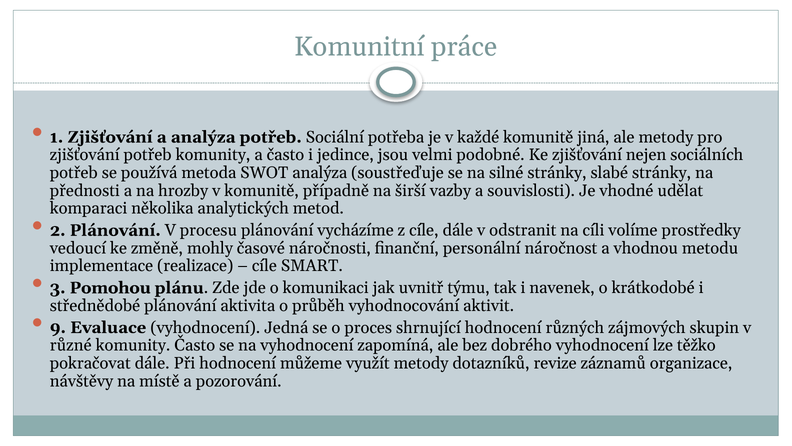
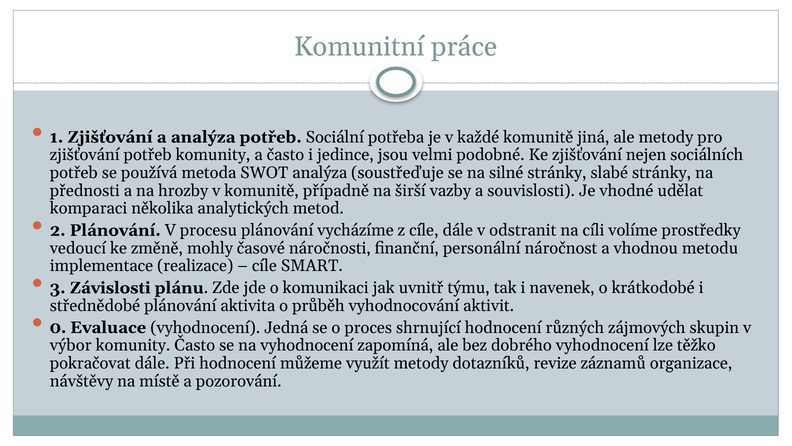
Pomohou: Pomohou -> Závislosti (110, 288)
9: 9 -> 0 (58, 327)
různé: různé -> výbor (71, 345)
